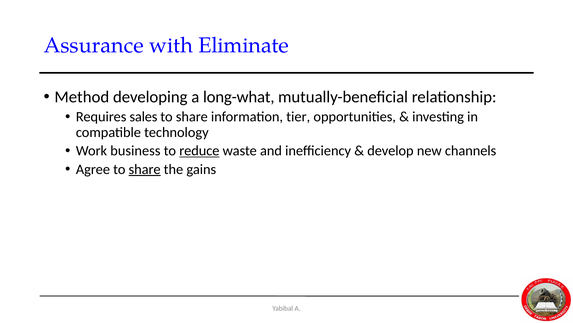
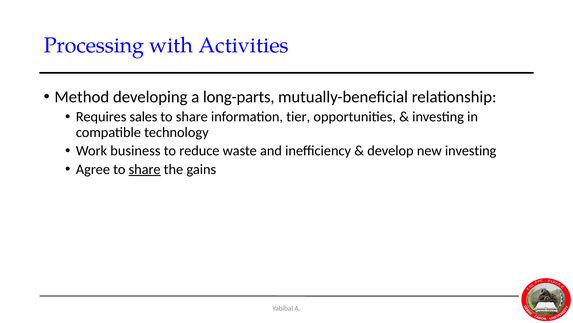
Assurance: Assurance -> Processing (94, 45)
Eliminate: Eliminate -> Activities (244, 45)
long-what: long-what -> long-parts (239, 97)
reduce underline: present -> none (199, 151)
new channels: channels -> investing (471, 151)
